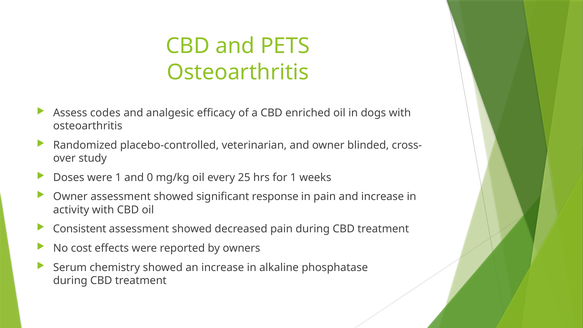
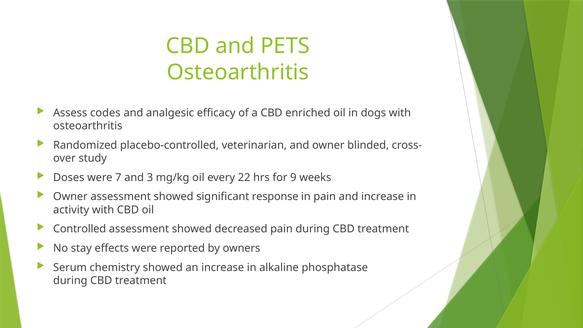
were 1: 1 -> 7 (118, 177)
0: 0 -> 3 (150, 177)
25: 25 -> 22 (244, 177)
for 1: 1 -> 9 (293, 177)
Consistent: Consistent -> Controlled (80, 229)
cost: cost -> stay (81, 248)
